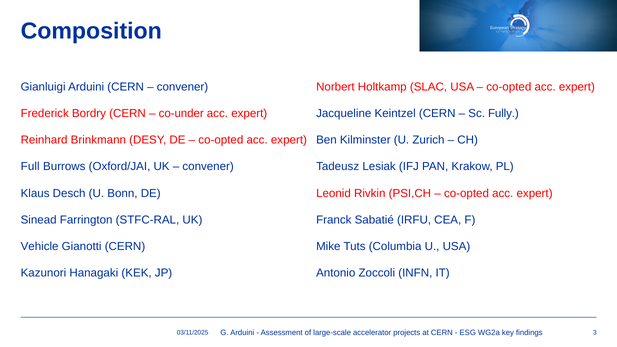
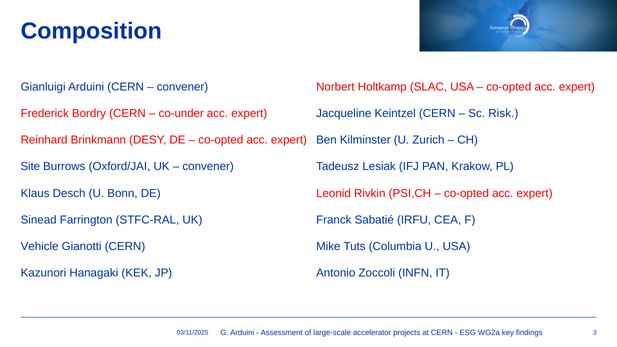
Fully: Fully -> Risk (503, 113)
Full: Full -> Site (30, 167)
